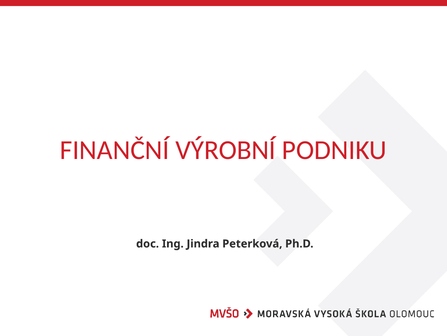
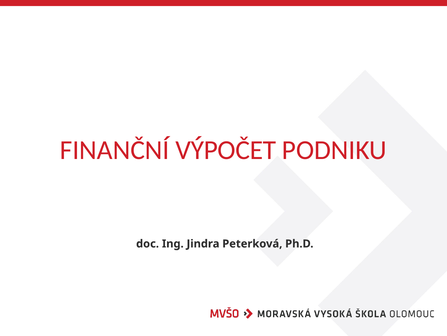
VÝROBNÍ: VÝROBNÍ -> VÝPOČET (226, 150)
